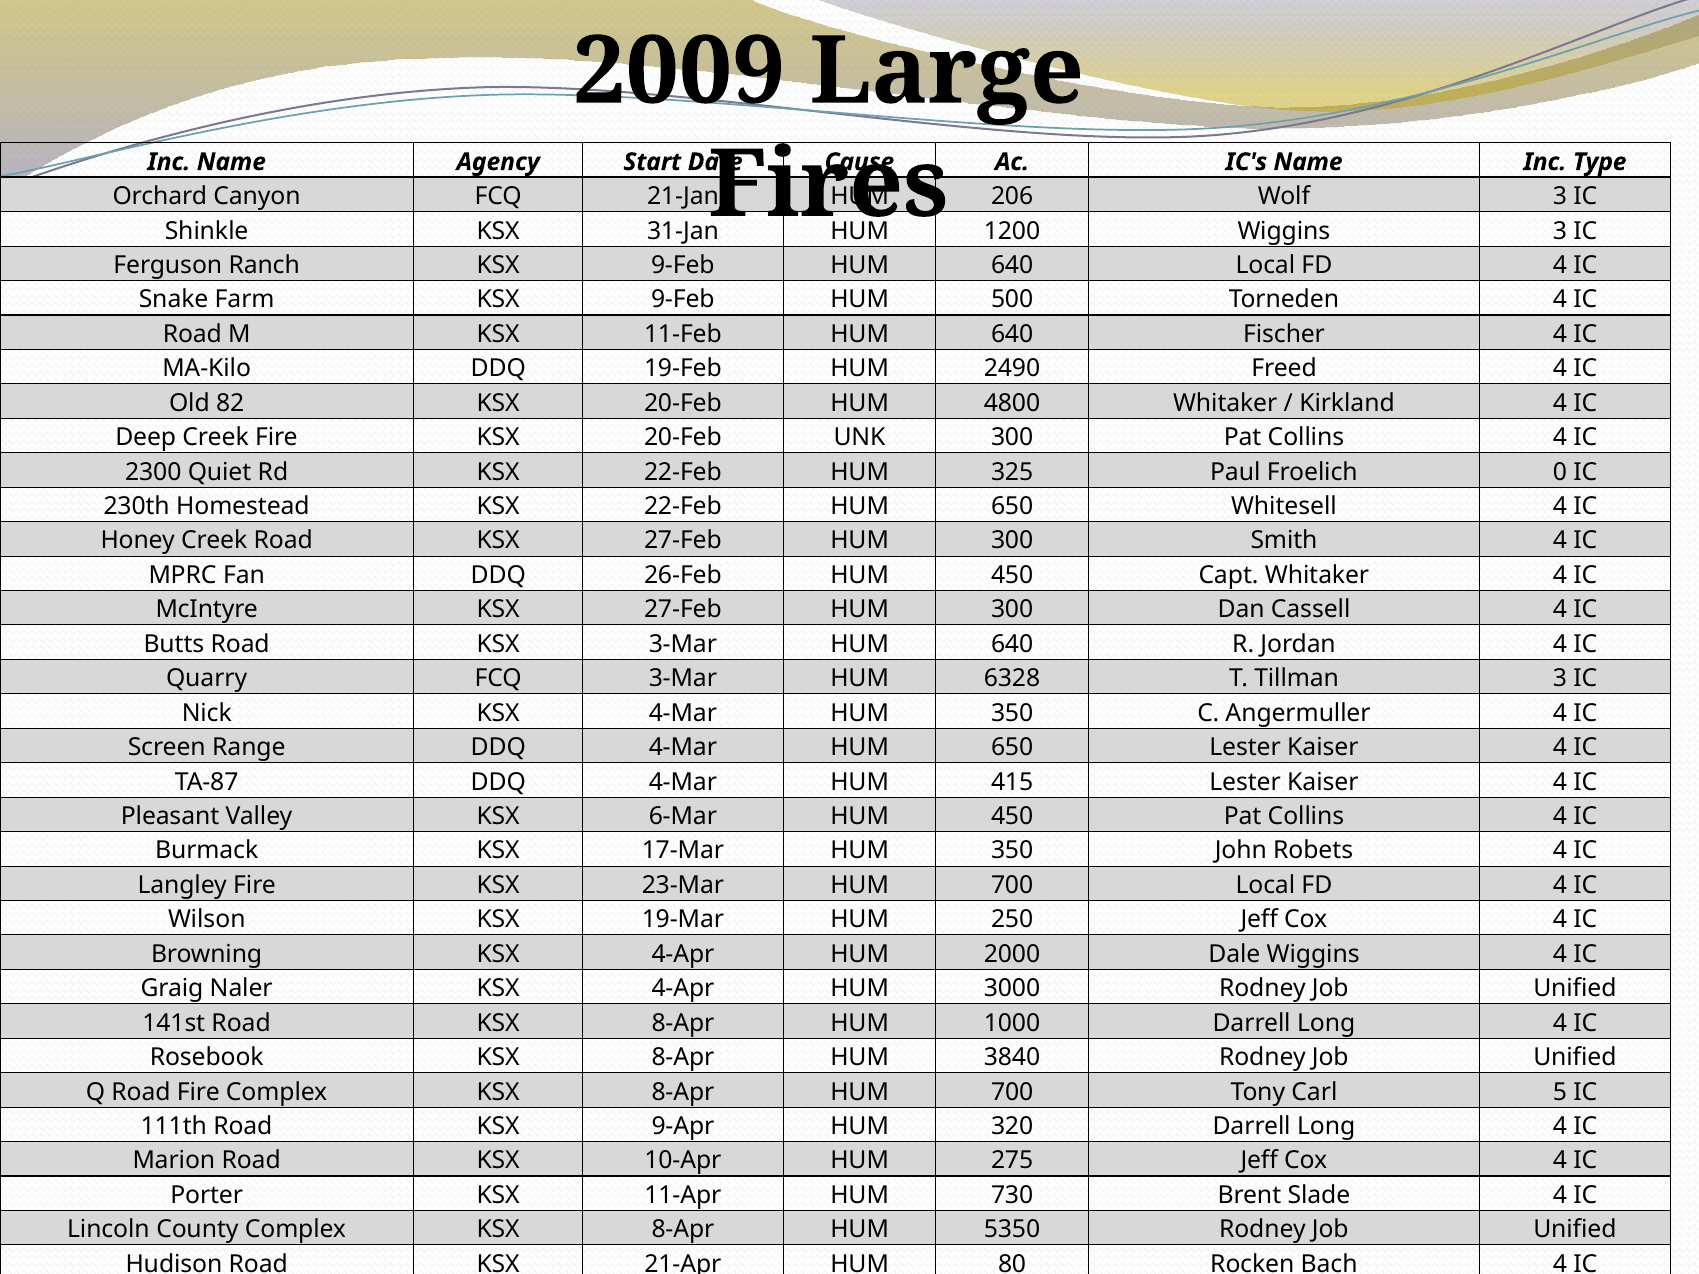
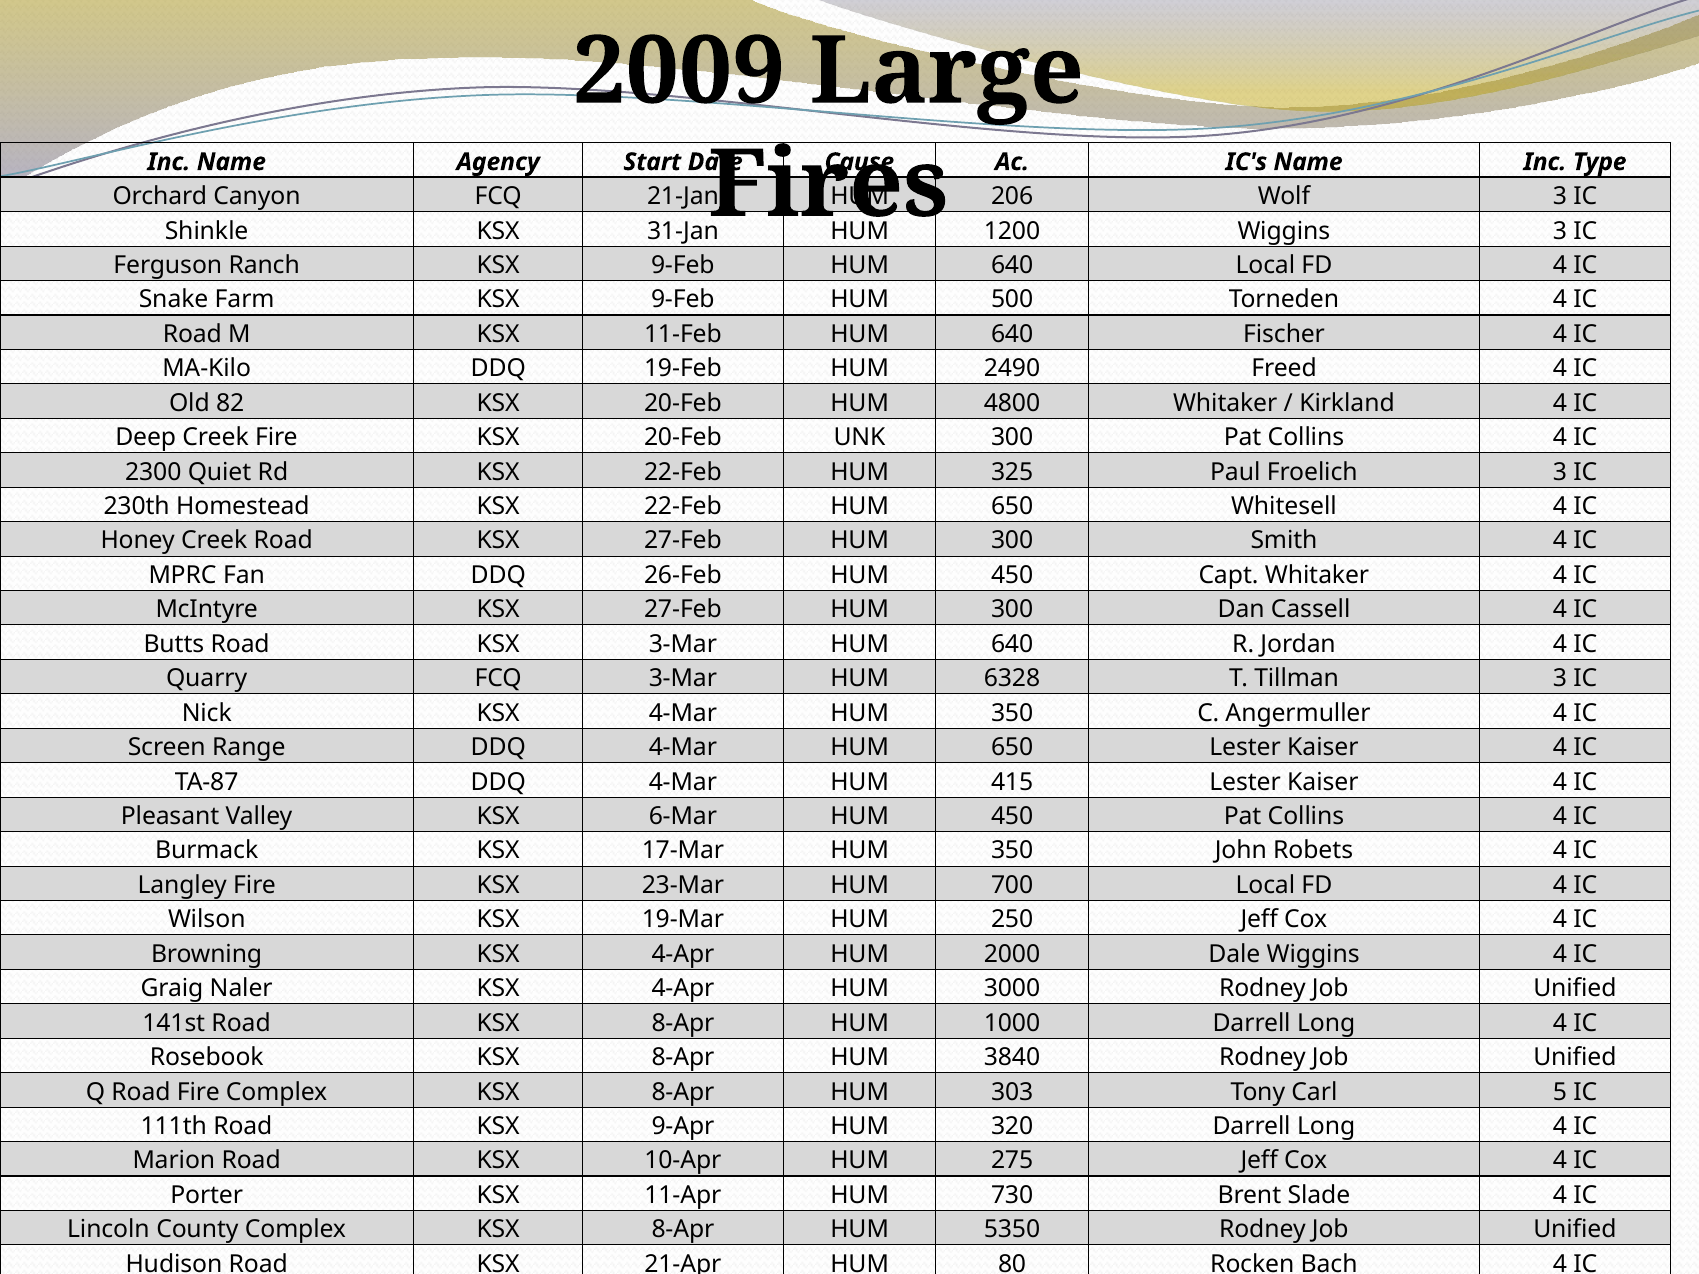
Froelich 0: 0 -> 3 (1560, 472)
8-Apr HUM 700: 700 -> 303 (1012, 1092)
